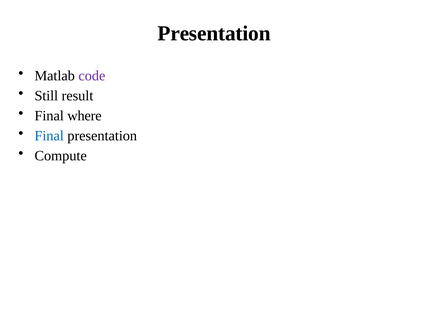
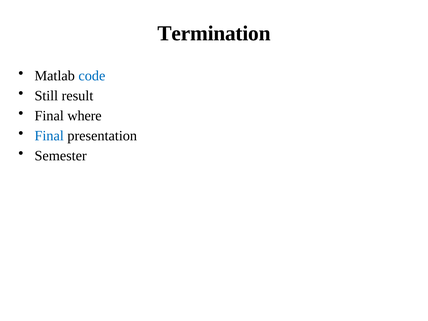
Presentation: Presentation -> Termination (214, 34)
code colour: purple -> blue (92, 76)
Compute: Compute -> Semester (61, 156)
